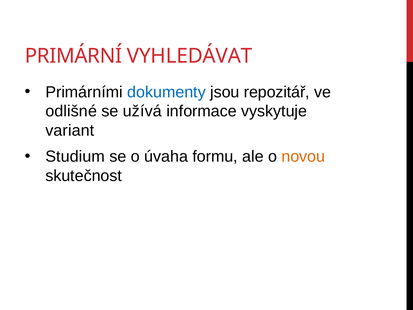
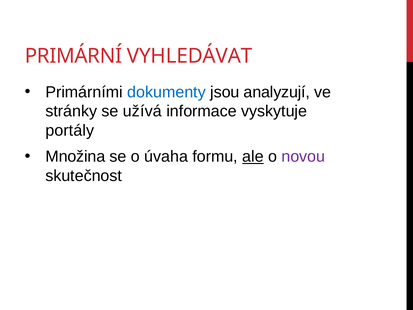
repozitář: repozitář -> analyzují (277, 92)
odlišné: odlišné -> stránky (71, 111)
variant: variant -> portály (70, 131)
Studium: Studium -> Množina (75, 157)
ale underline: none -> present (253, 157)
novou colour: orange -> purple (303, 157)
